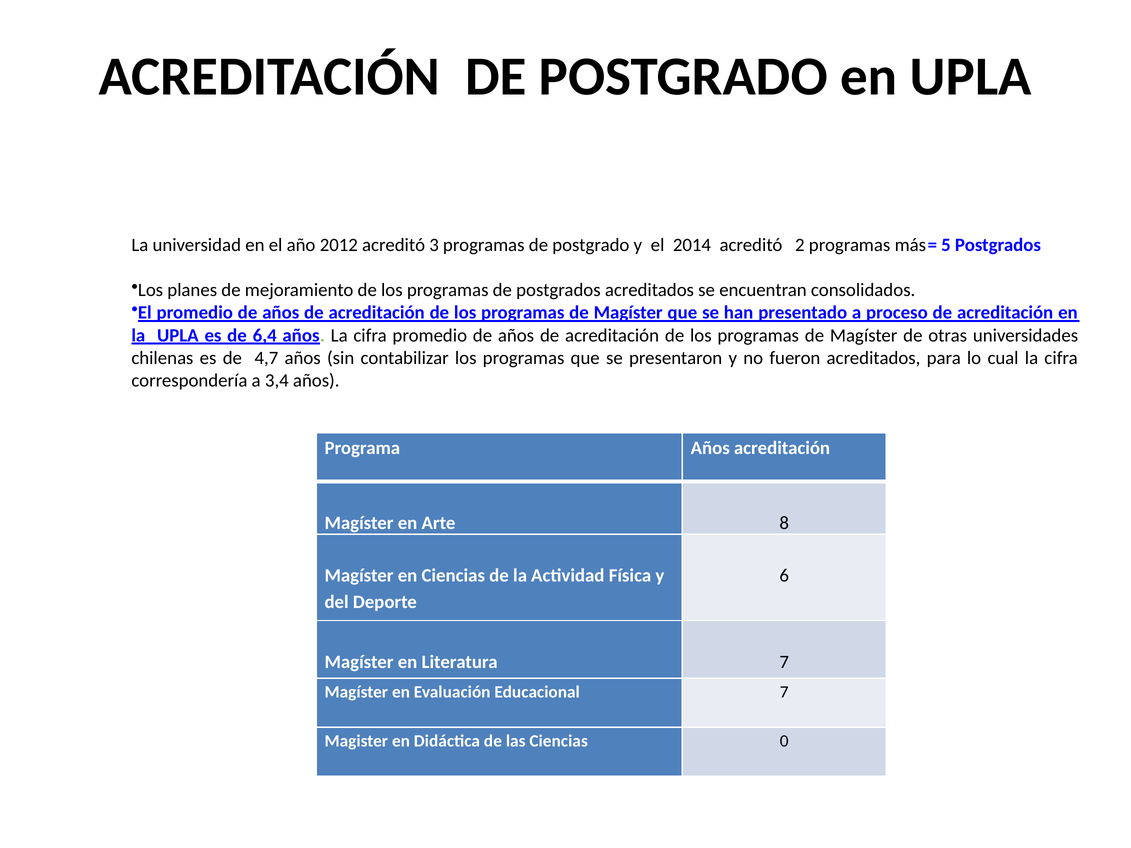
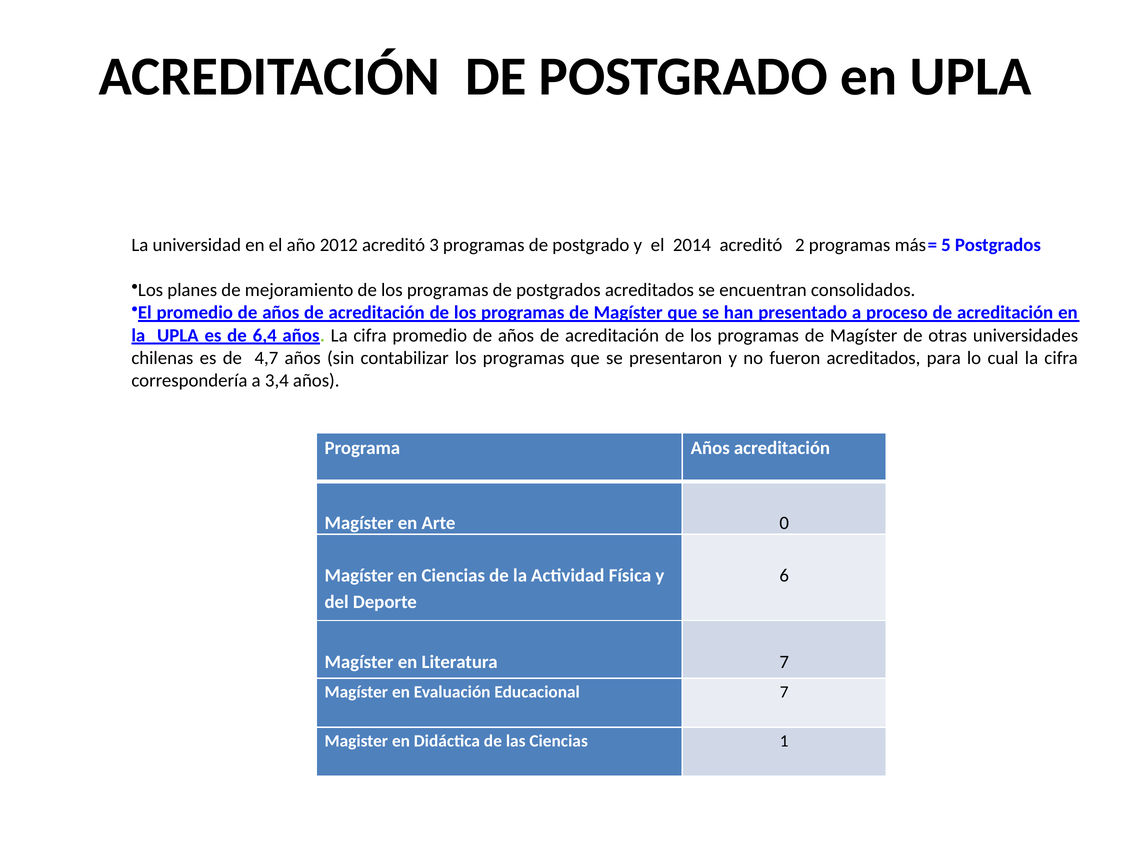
8: 8 -> 0 (784, 523)
0: 0 -> 1 (784, 741)
